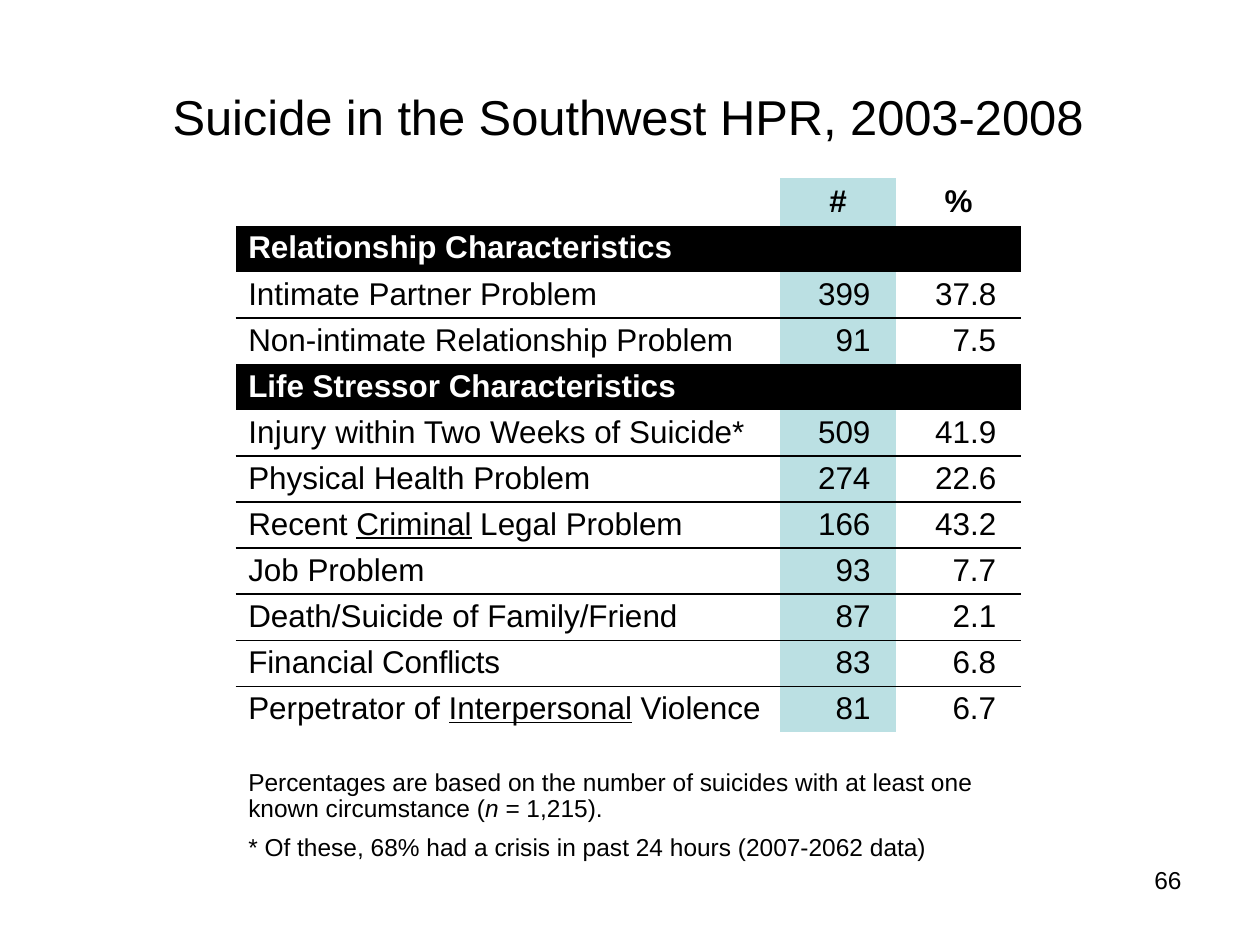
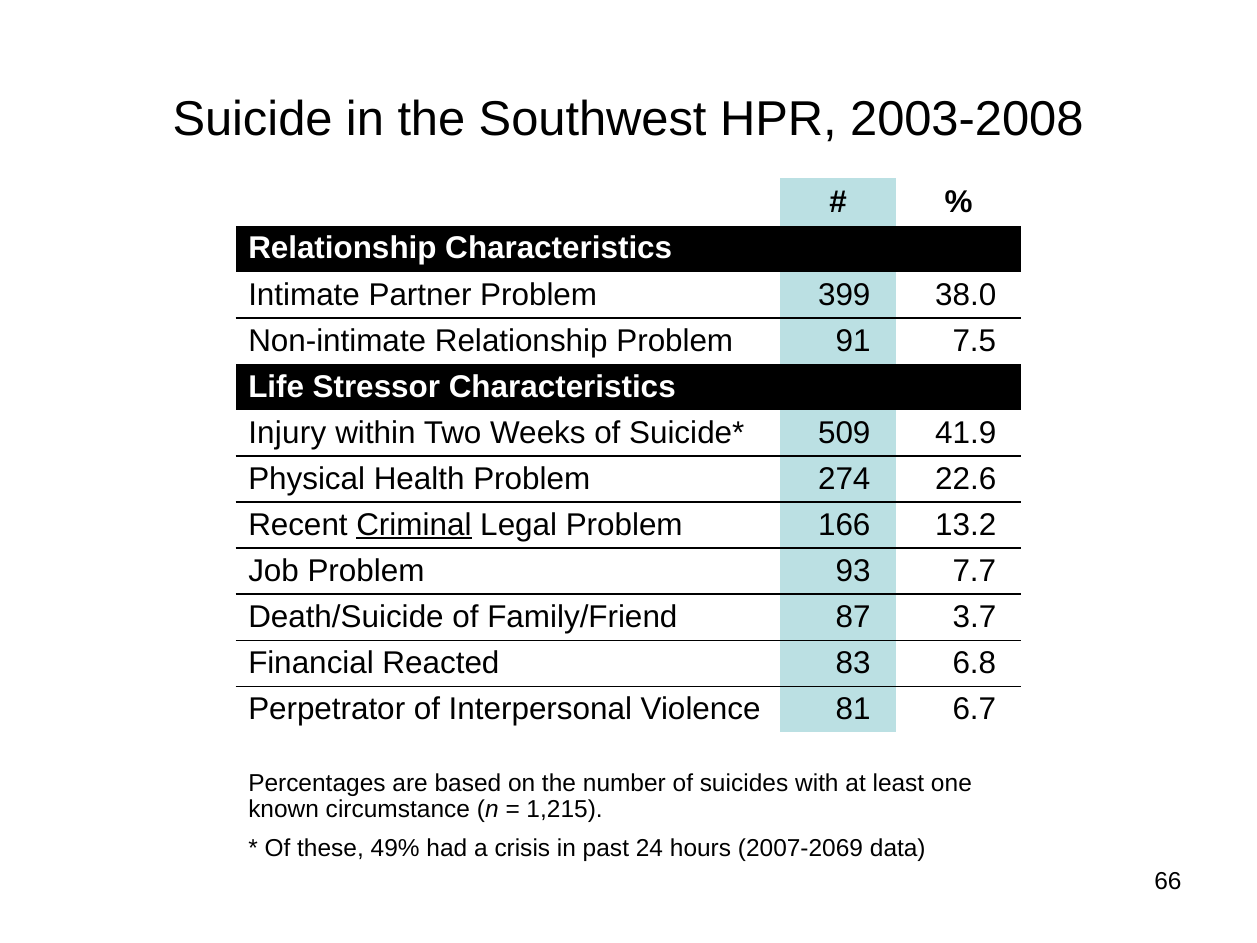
37.8: 37.8 -> 38.0 (966, 295)
43.2: 43.2 -> 13.2 (966, 525)
2.1: 2.1 -> 3.7 (974, 617)
Conflicts: Conflicts -> Reacted (441, 663)
Interpersonal underline: present -> none (540, 709)
68%: 68% -> 49% (395, 848)
2007-2062: 2007-2062 -> 2007-2069 (800, 848)
